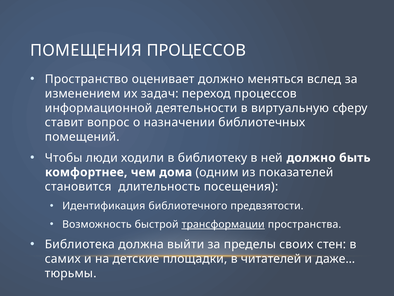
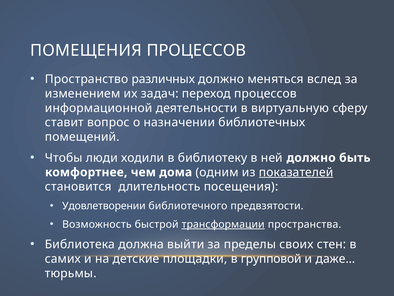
оценивает: оценивает -> различных (163, 79)
показателей underline: none -> present (296, 172)
Идентификация: Идентификация -> Удовлетворении (104, 206)
читателей: читателей -> групповой (271, 258)
